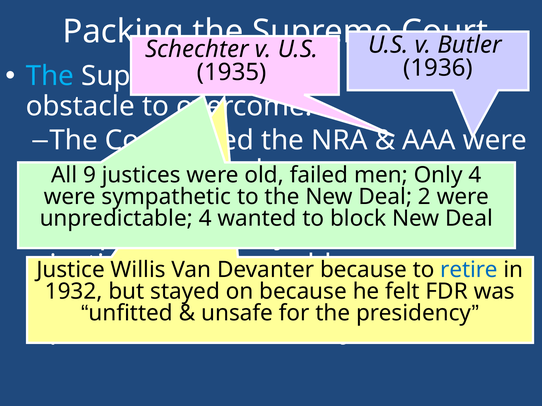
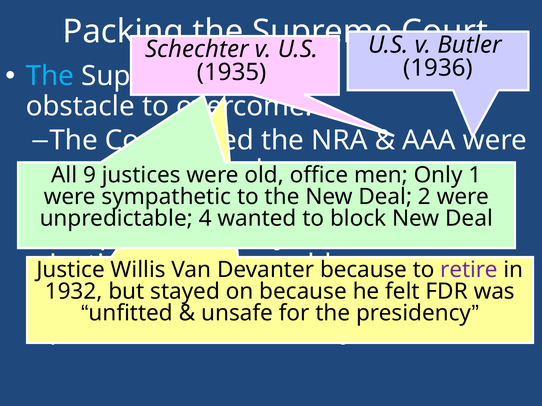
failed: failed -> office (319, 175)
Only 4: 4 -> 1 (475, 175)
retire colour: blue -> purple (469, 270)
